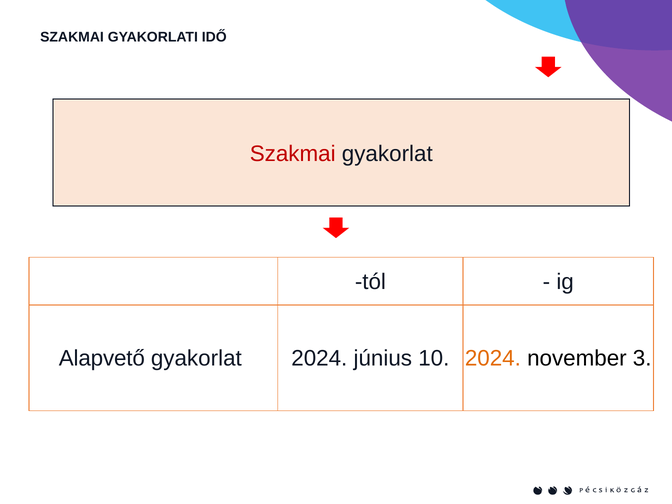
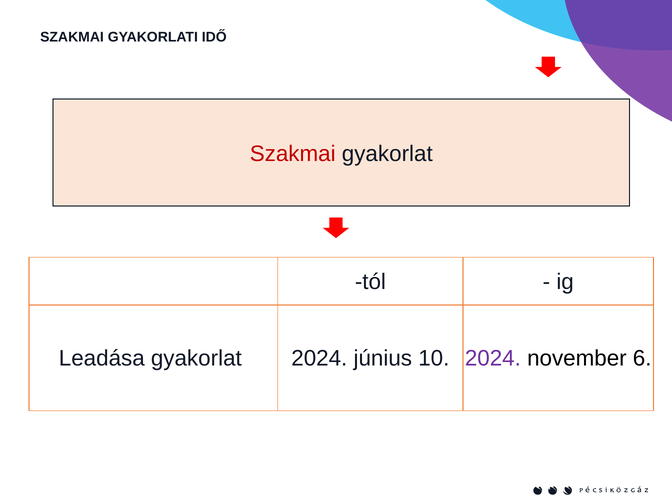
Alapvető: Alapvető -> Leadása (102, 359)
2024 colour: orange -> purple (493, 359)
3: 3 -> 6 (642, 359)
